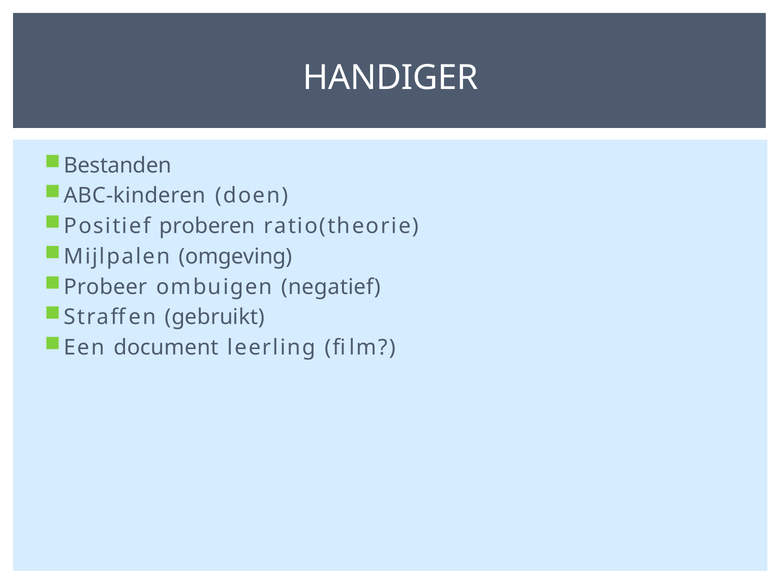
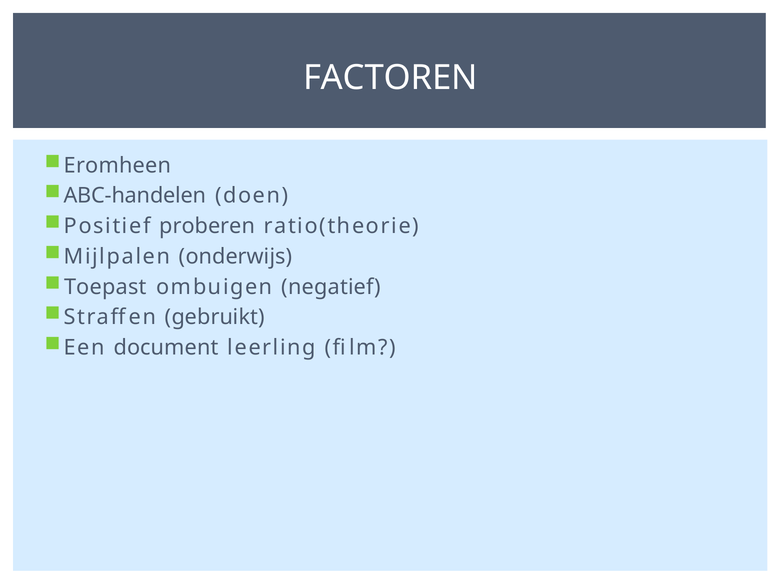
HANDIGER: HANDIGER -> FACTOREN (390, 78)
Bestanden: Bestanden -> Eromheen (118, 165)
ABC-kinderen: ABC-kinderen -> ABC-handelen (135, 196)
omgeving: omgeving -> onderwijs (236, 256)
Probeer: Probeer -> Toepast (105, 287)
